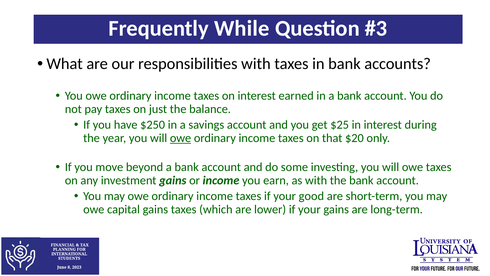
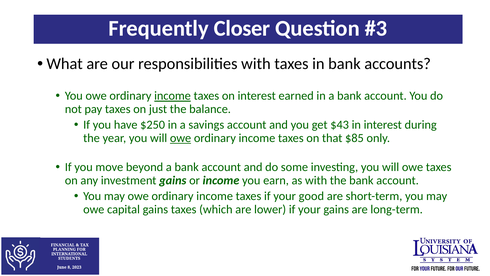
While: While -> Closer (242, 29)
income underline: none -> present (173, 96)
$25: $25 -> $43 (340, 125)
$20: $20 -> $85 (354, 138)
